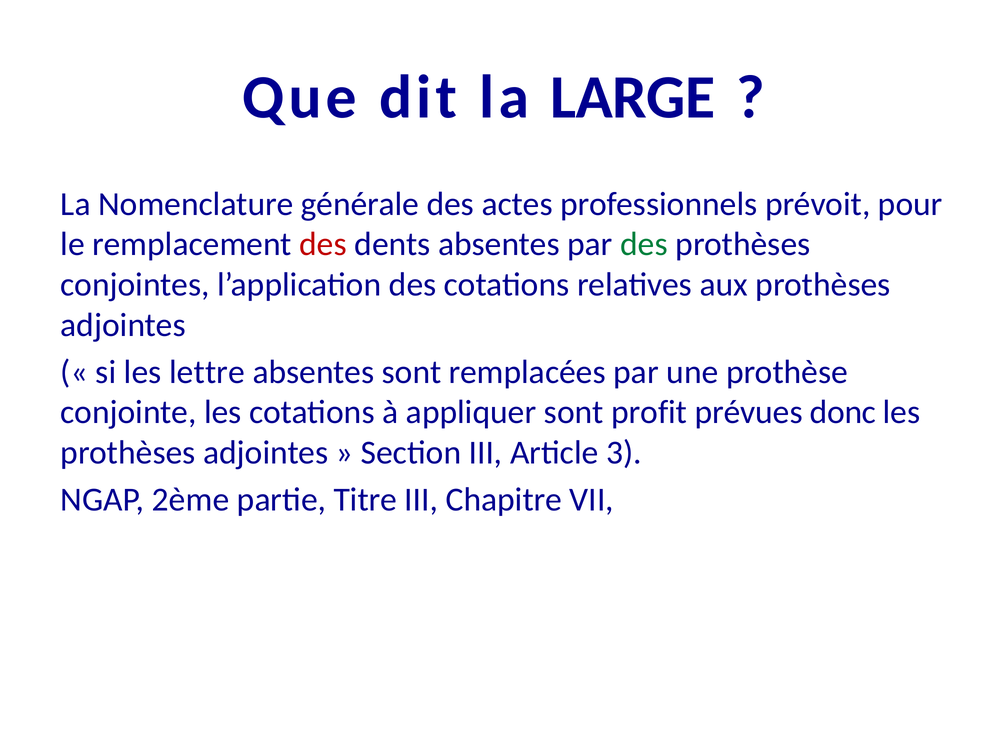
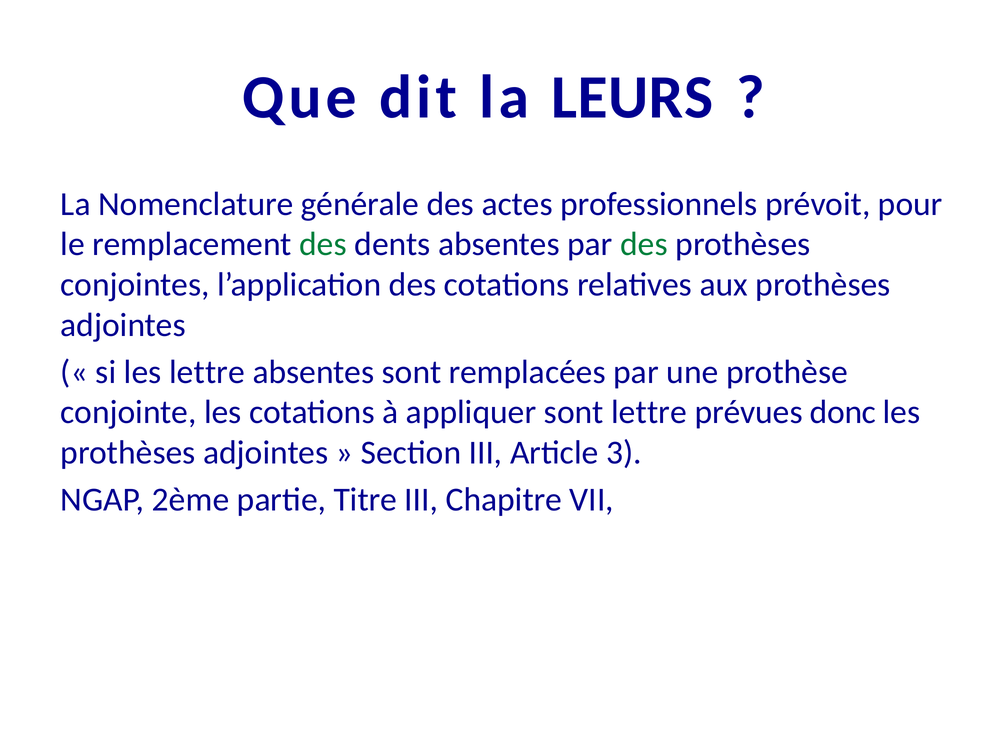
LARGE: LARGE -> LEURS (632, 98)
des colour: red -> green (323, 244)
sont profit: profit -> lettre (649, 412)
